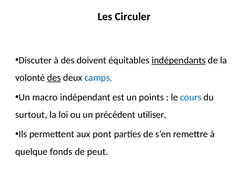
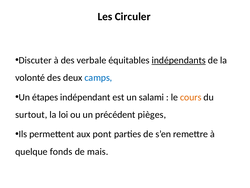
doivent: doivent -> verbale (92, 60)
des underline: present -> none (54, 78)
macro: macro -> étapes (45, 97)
points: points -> salami (151, 97)
cours colour: blue -> orange (191, 97)
utiliser: utiliser -> pièges (152, 114)
peut: peut -> mais (98, 151)
